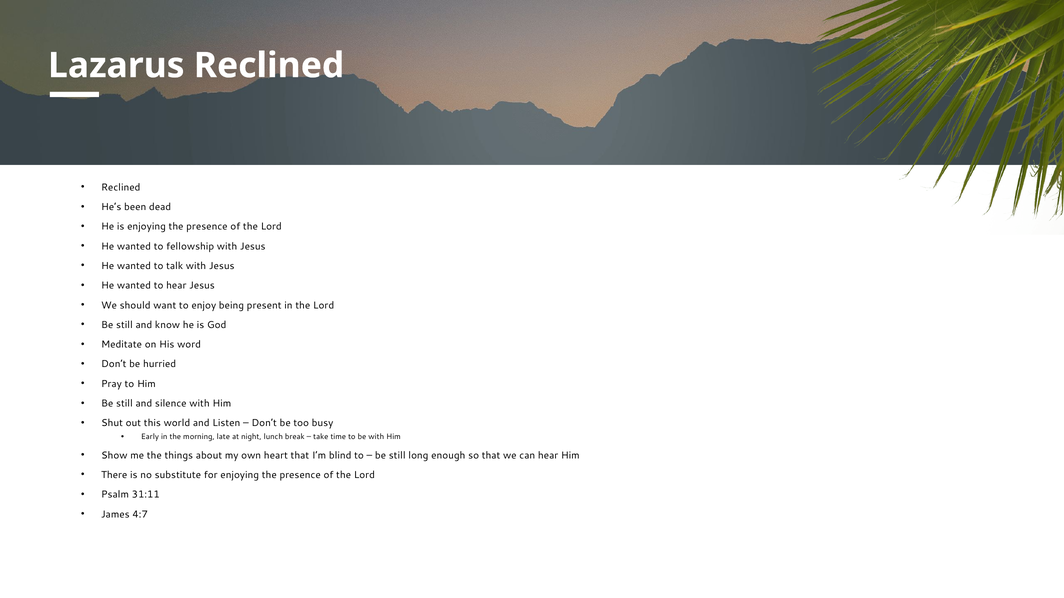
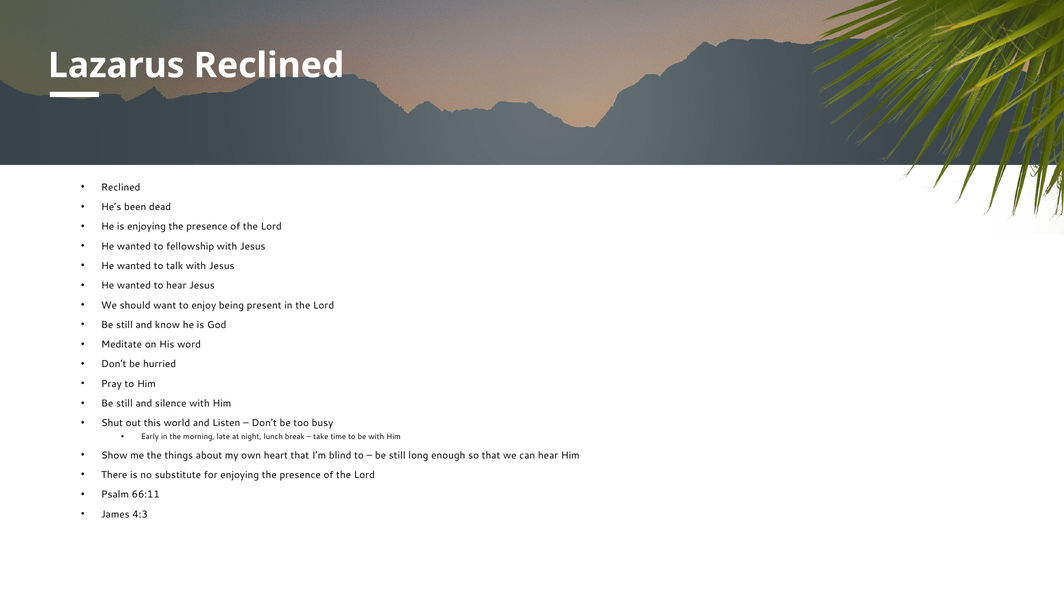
31:11: 31:11 -> 66:11 (146, 495)
4:7: 4:7 -> 4:3 (140, 515)
